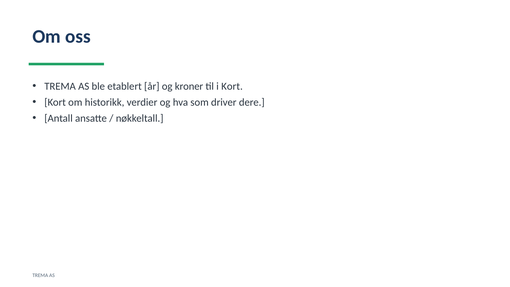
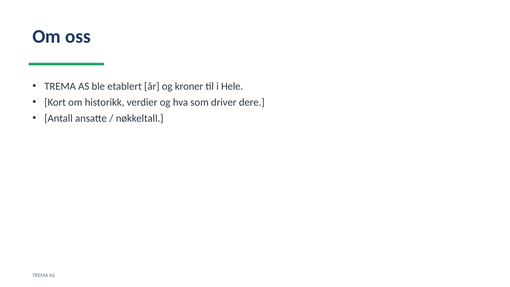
i Kort: Kort -> Hele (232, 86)
